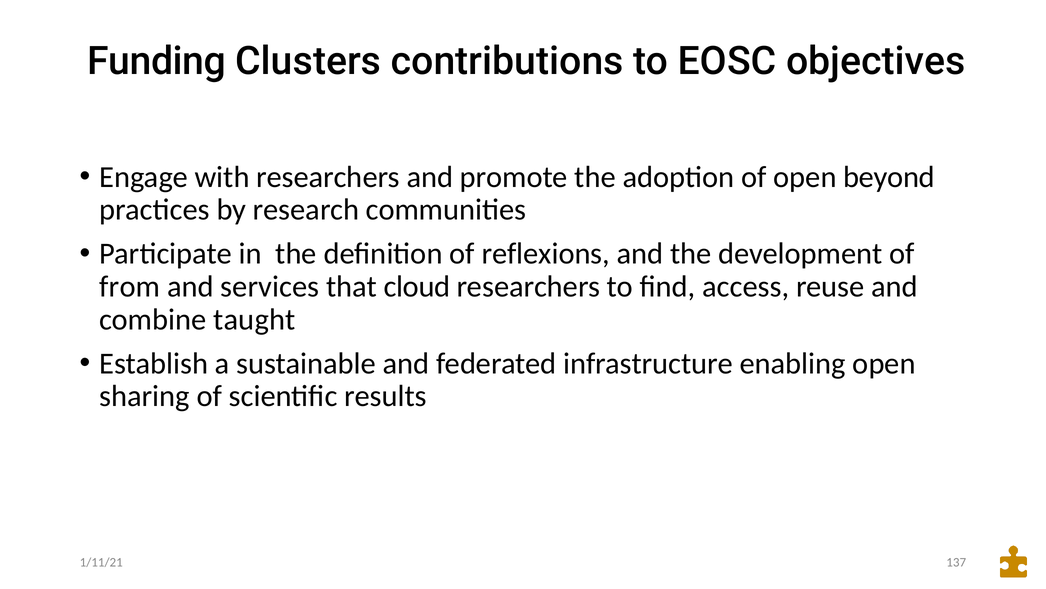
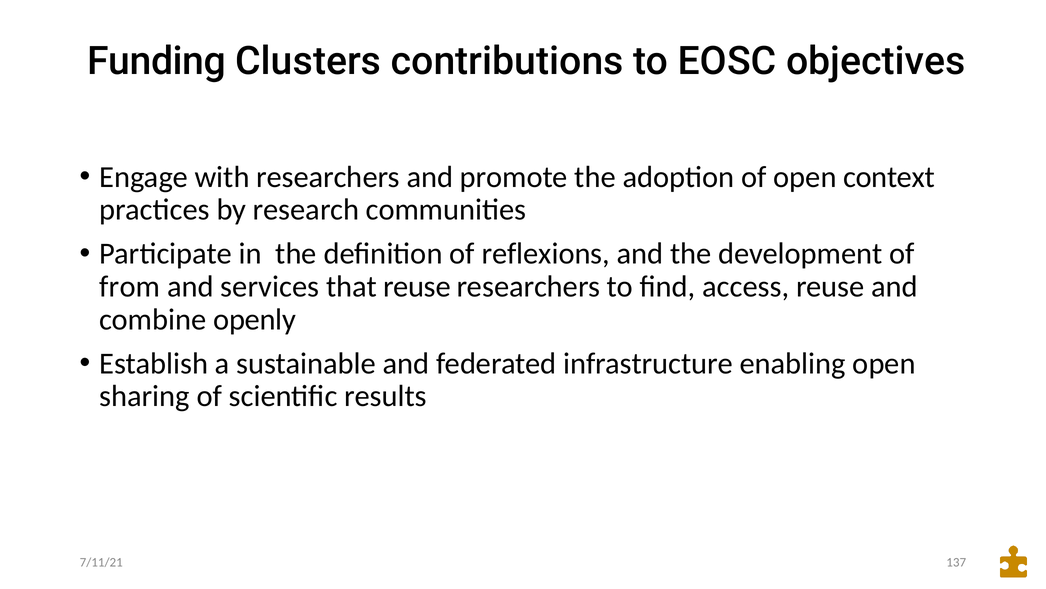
beyond: beyond -> context (889, 177)
that cloud: cloud -> reuse (417, 286)
taught: taught -> openly (255, 319)
1/11/21: 1/11/21 -> 7/11/21 (101, 562)
